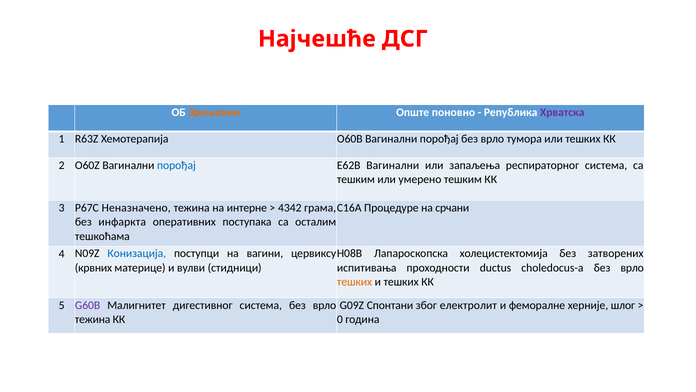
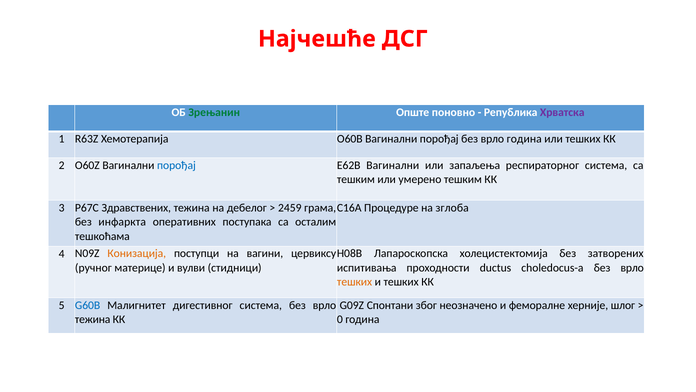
Зрењанин colour: orange -> green (214, 112)
врло тумора: тумора -> година (524, 139)
срчани: срчани -> зглоба (452, 208)
Неназначено: Неназначено -> Здравствених (136, 208)
интерне: интерне -> дебелог (247, 208)
4342: 4342 -> 2459 (290, 208)
Конизација colour: blue -> orange (137, 253)
крвних: крвних -> ручног (93, 267)
електролит: електролит -> неозначено (468, 305)
G60B colour: purple -> blue (88, 305)
